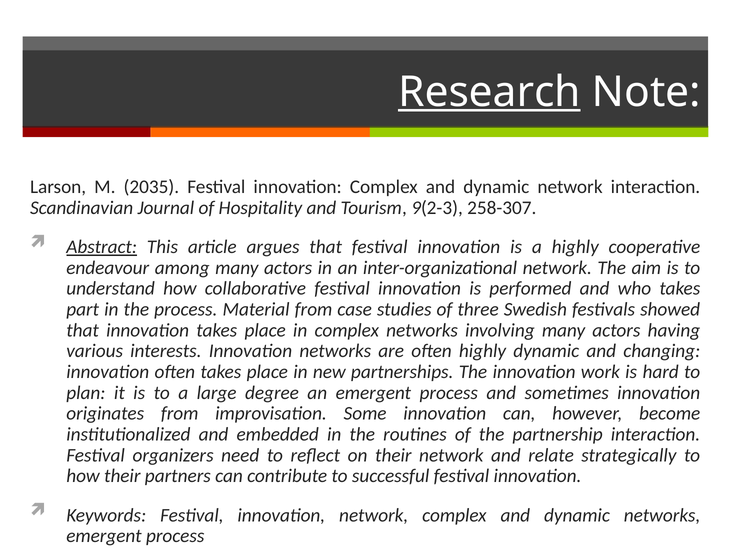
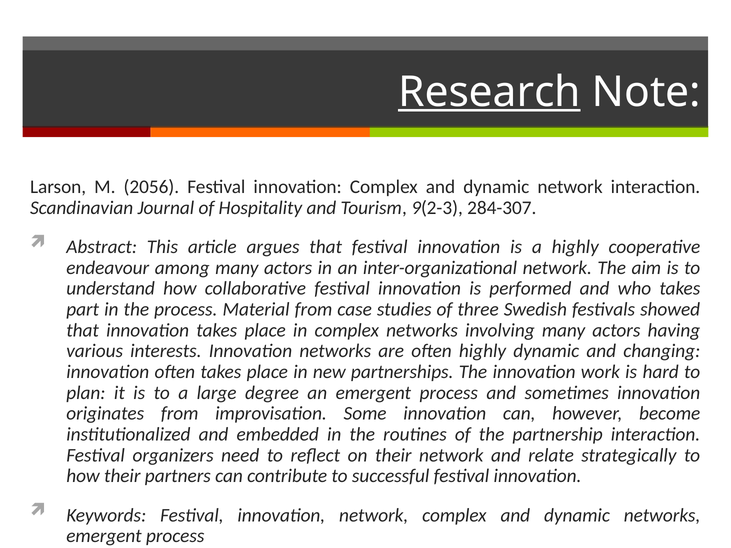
2035: 2035 -> 2056 (151, 187)
258-307: 258-307 -> 284-307 (502, 208)
Abstract underline: present -> none (102, 247)
